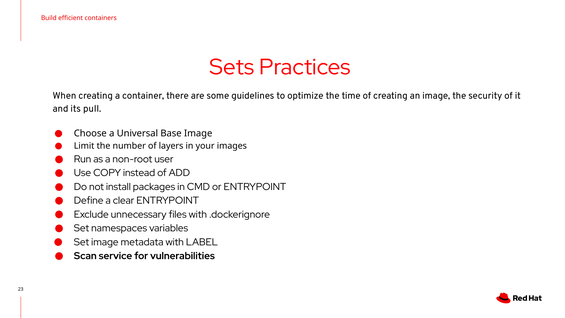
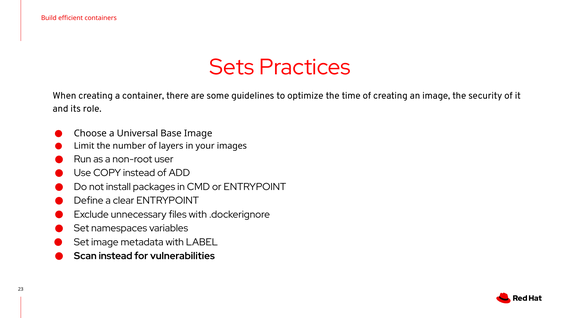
pull: pull -> role (92, 109)
Scan service: service -> instead (116, 256)
